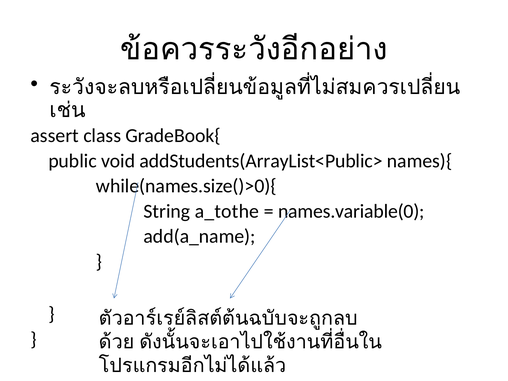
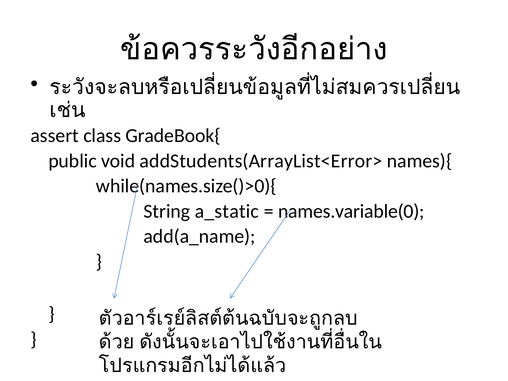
addStudents(ArrayList<Public>: addStudents(ArrayList<Public> -> addStudents(ArrayList<Error> (261, 161)
a_tothe: a_tothe -> a_static (227, 211)
